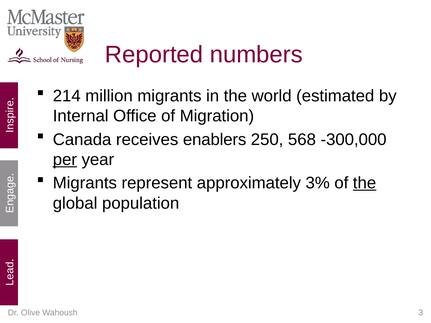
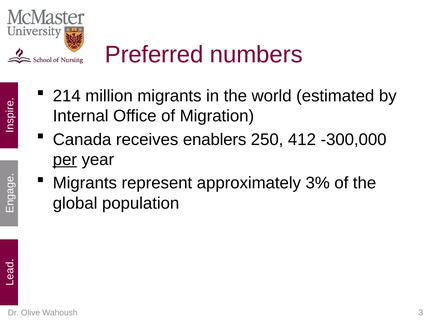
Reported: Reported -> Preferred (154, 55)
568: 568 -> 412 (302, 140)
the underline: present -> none (365, 183)
